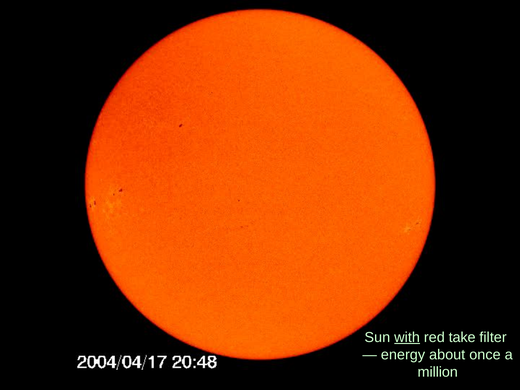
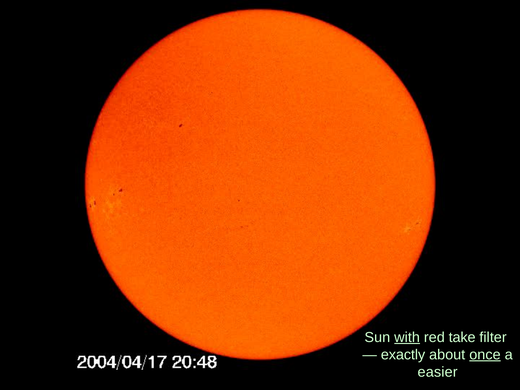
energy: energy -> exactly (403, 355)
once underline: none -> present (485, 355)
million: million -> easier (438, 372)
